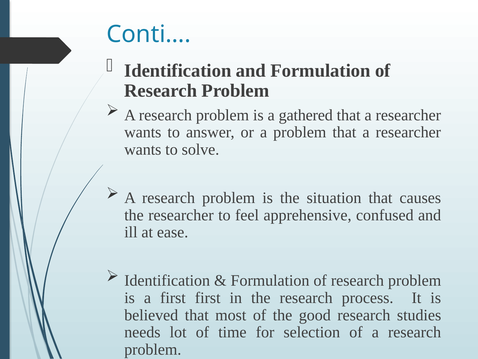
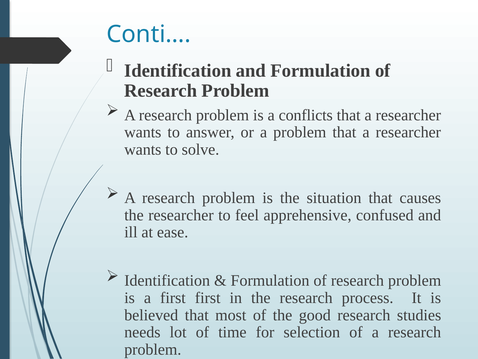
gathered: gathered -> conflicts (306, 115)
